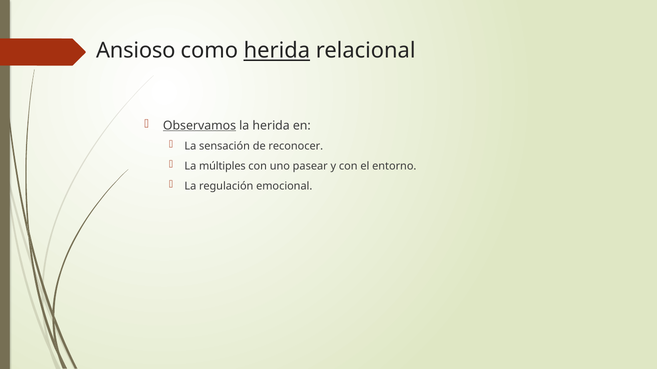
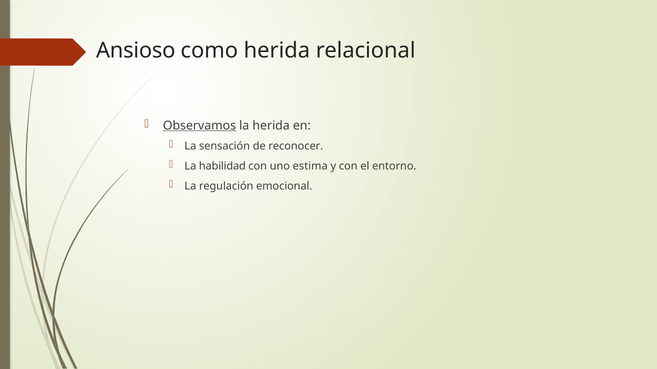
herida underline: present -> none (277, 51)
múltiples: múltiples -> habilidad (222, 166)
pasear: pasear -> estima (310, 166)
